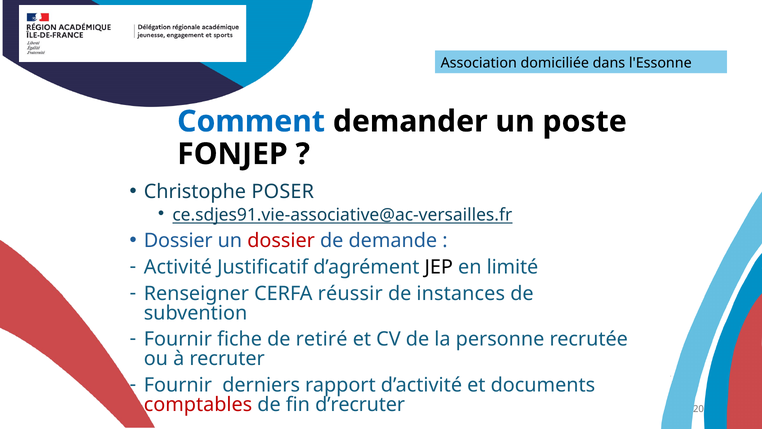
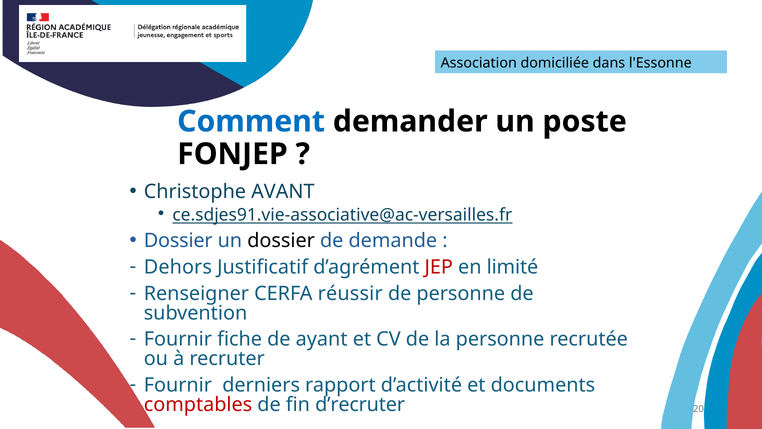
POSER: POSER -> AVANT (283, 191)
dossier colour: red -> black (281, 241)
Activité: Activité -> Dehors (178, 267)
JEP colour: black -> red (439, 267)
de instances: instances -> personne (461, 293)
retiré: retiré -> ayant (322, 339)
